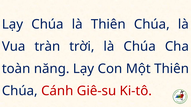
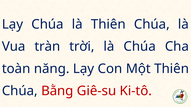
Cánh: Cánh -> Bằng (57, 91)
